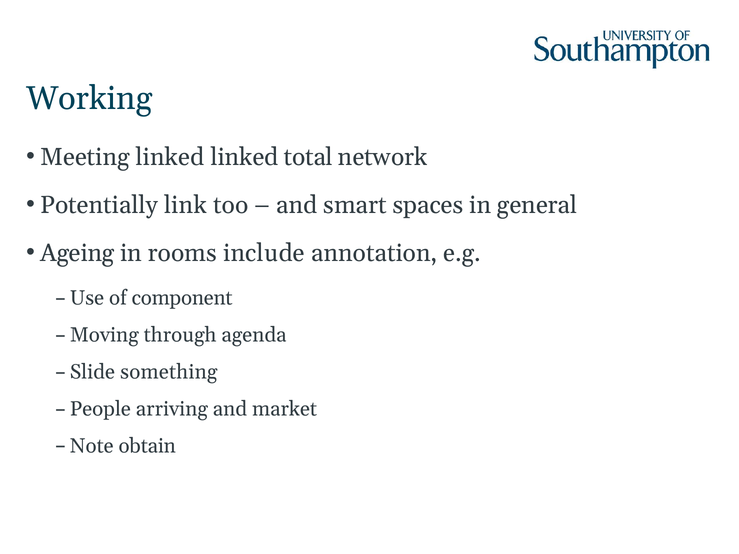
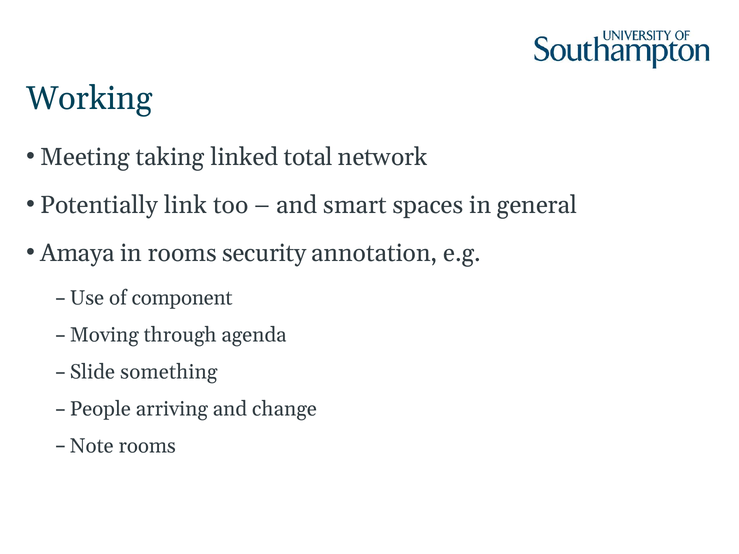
Meeting linked: linked -> taking (170, 157)
Ageing: Ageing -> Amaya (77, 253)
include: include -> security (264, 253)
market: market -> change (285, 409)
Note obtain: obtain -> rooms (147, 446)
